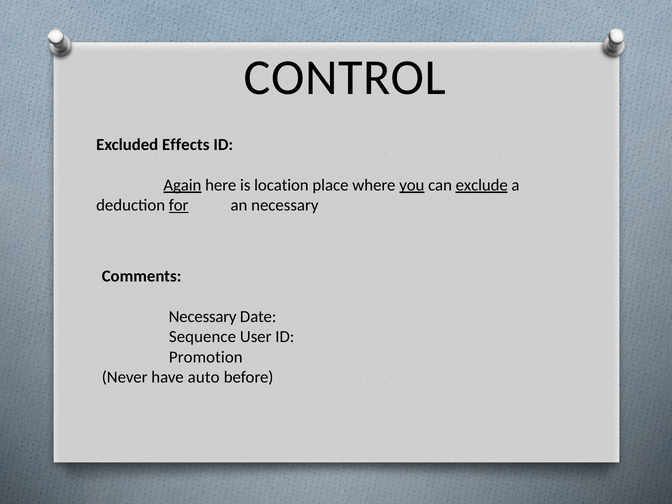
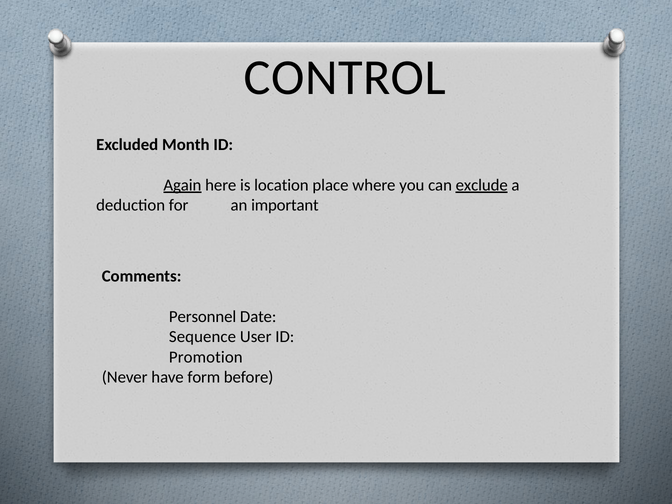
Effects: Effects -> Month (186, 145)
you underline: present -> none (412, 185)
for underline: present -> none (179, 205)
an necessary: necessary -> important (285, 205)
Necessary: Necessary -> Personnel (203, 317)
auto: auto -> form (204, 377)
